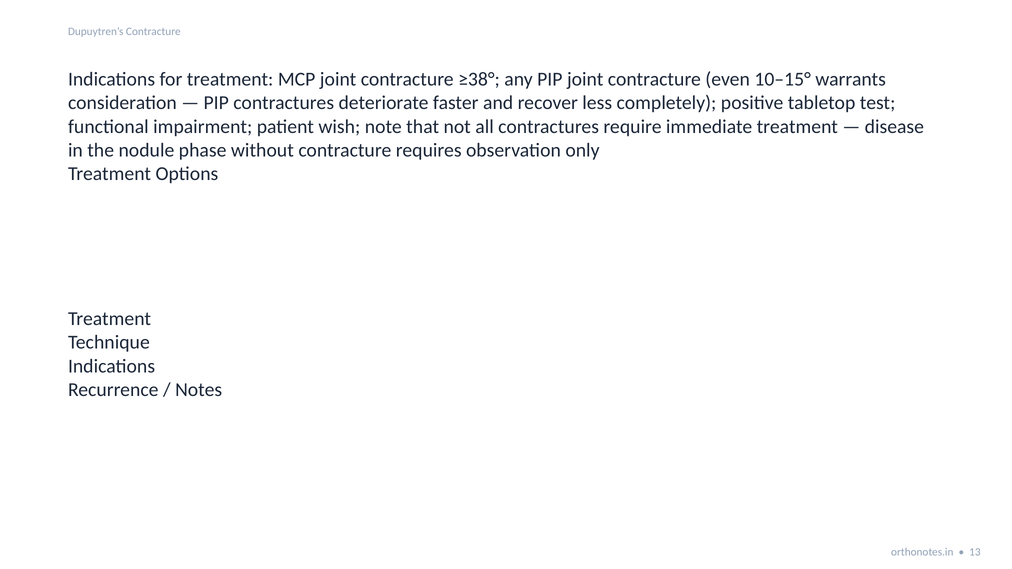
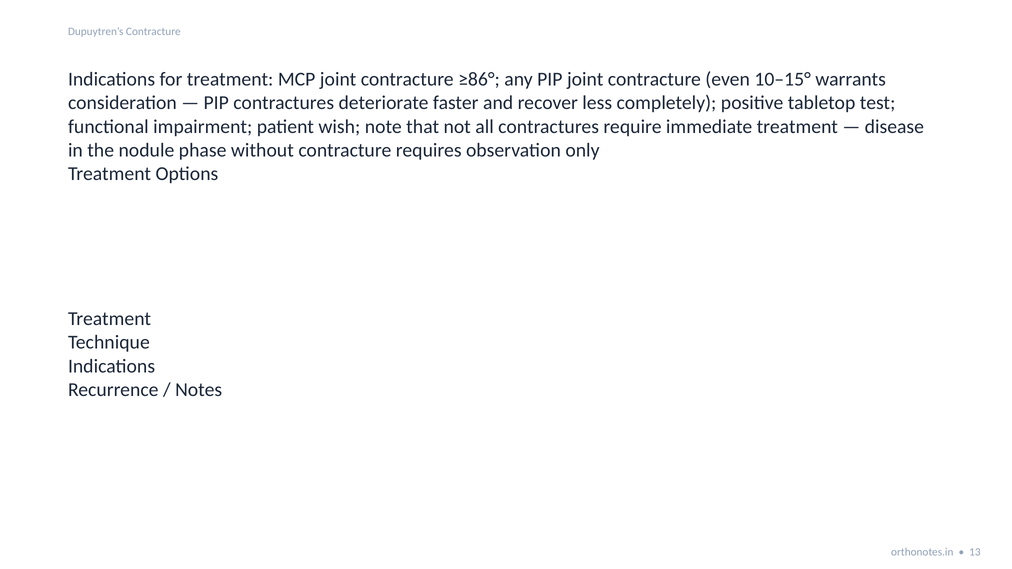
≥38°: ≥38° -> ≥86° (479, 79)
